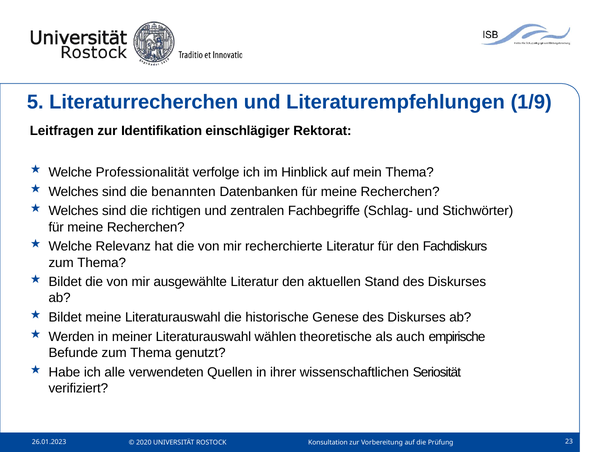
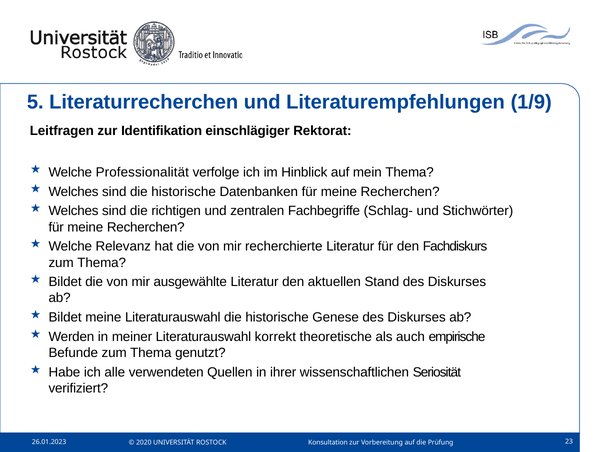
sind die benannten: benannten -> historische (184, 192)
wählen: wählen -> korrekt (275, 337)
